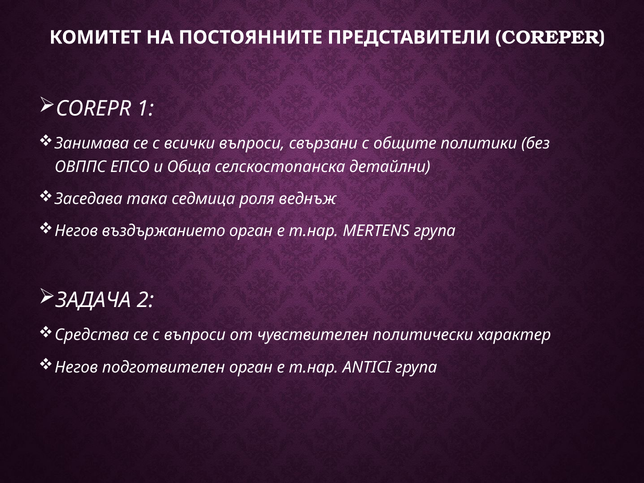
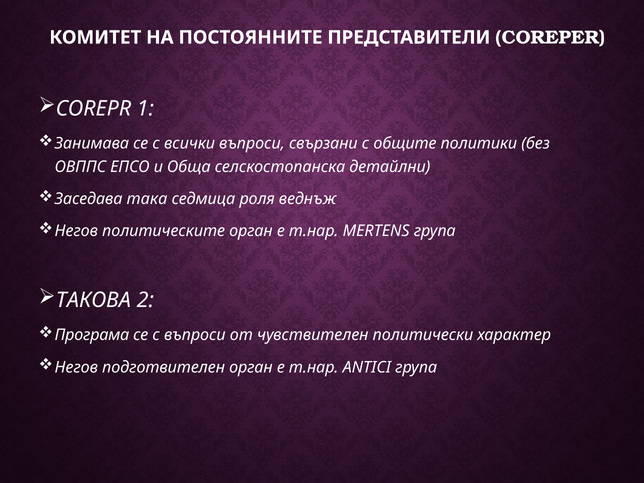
въздържанието: въздържанието -> политическите (164, 231)
ЗАДАЧА: ЗАДАЧА -> ТАКОВА (93, 300)
Средства: Средства -> Програма (92, 335)
